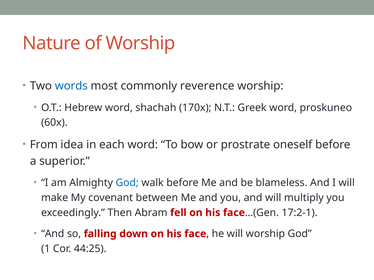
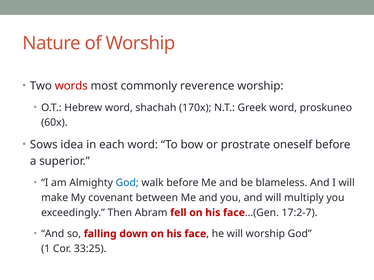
words colour: blue -> red (71, 86)
From: From -> Sows (44, 145)
17:2-1: 17:2-1 -> 17:2-7 (300, 213)
44:25: 44:25 -> 33:25 (90, 249)
